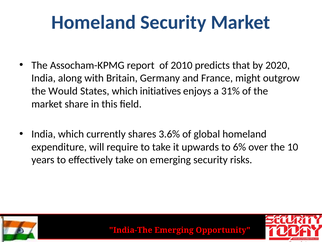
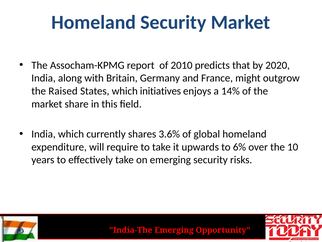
Would: Would -> Raised (63, 91)
31%: 31% -> 14% (230, 91)
